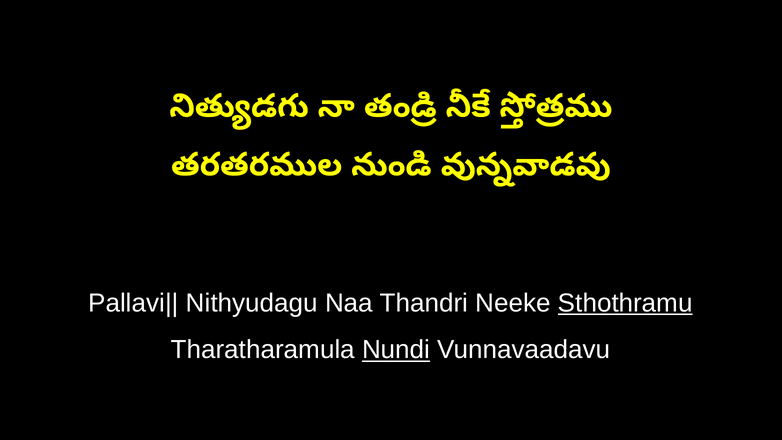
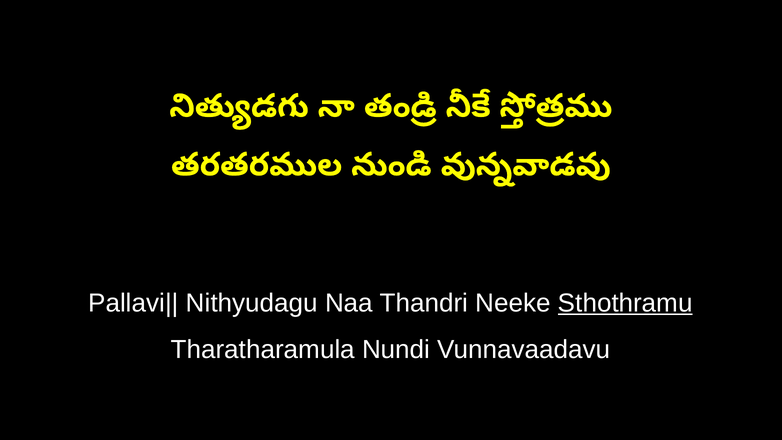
Nundi underline: present -> none (396, 350)
